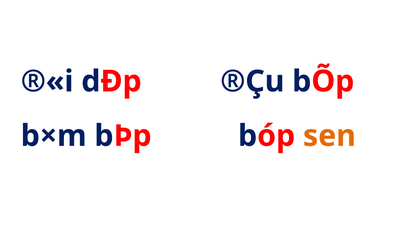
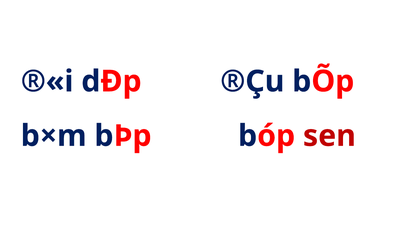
sen colour: orange -> red (329, 136)
